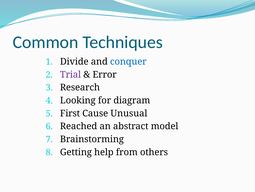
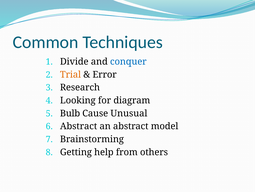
Trial colour: purple -> orange (70, 74)
First: First -> Bulb (70, 113)
Reached: Reached -> Abstract (79, 126)
